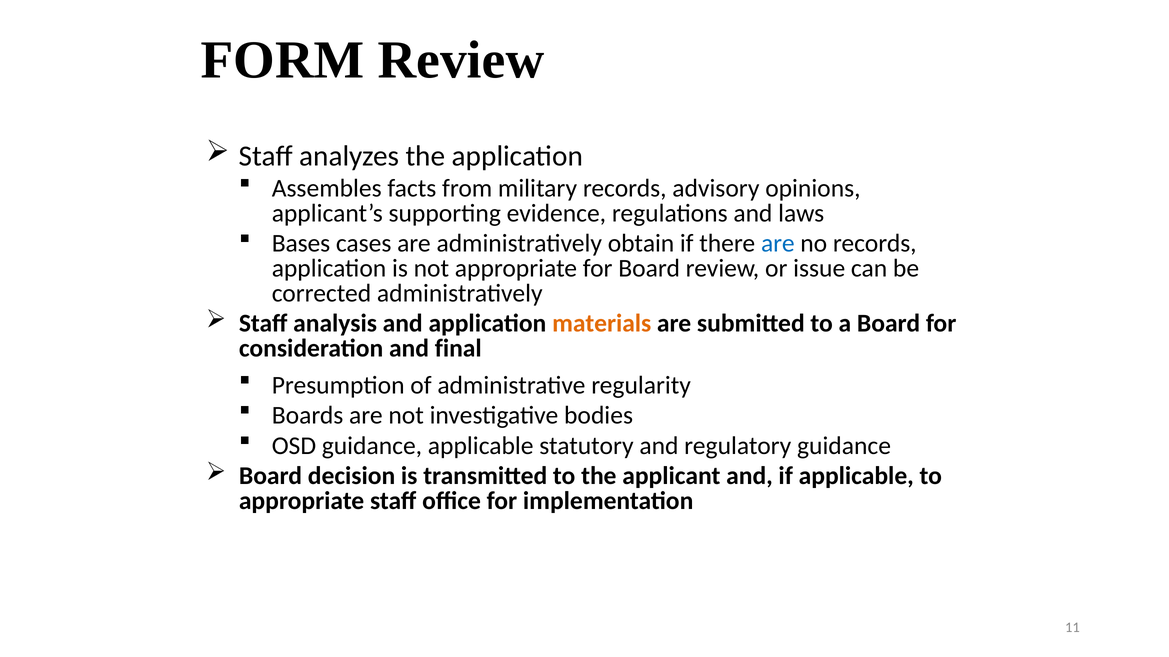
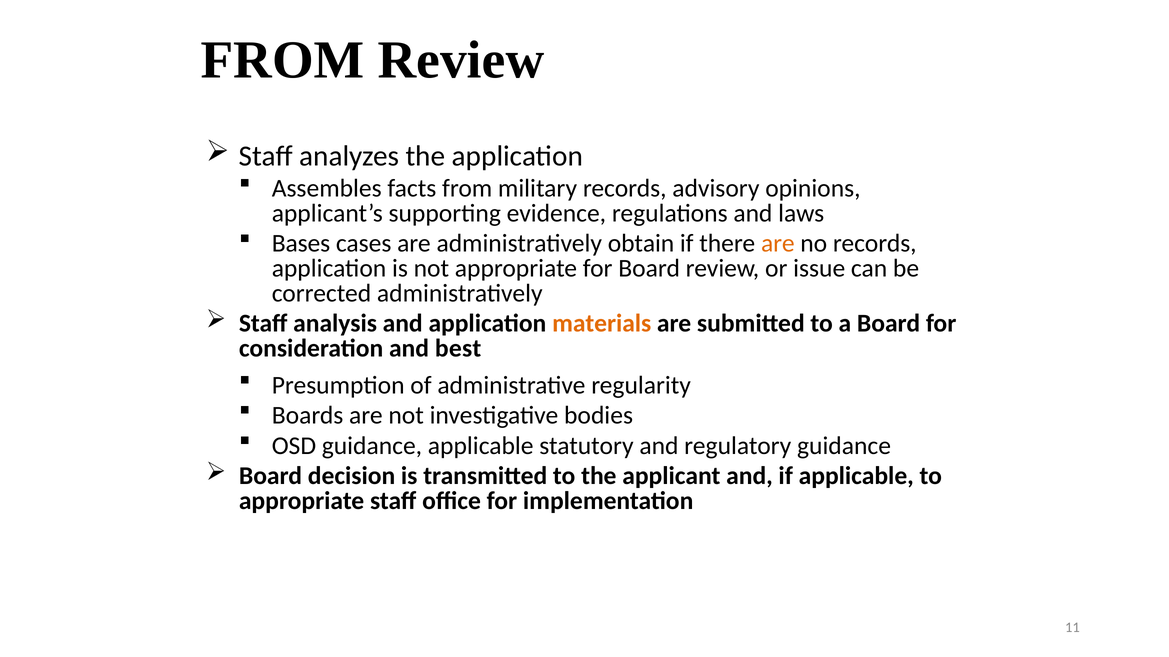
FORM: FORM -> FROM (282, 60)
are colour: blue -> orange (778, 244)
final: final -> best (458, 349)
